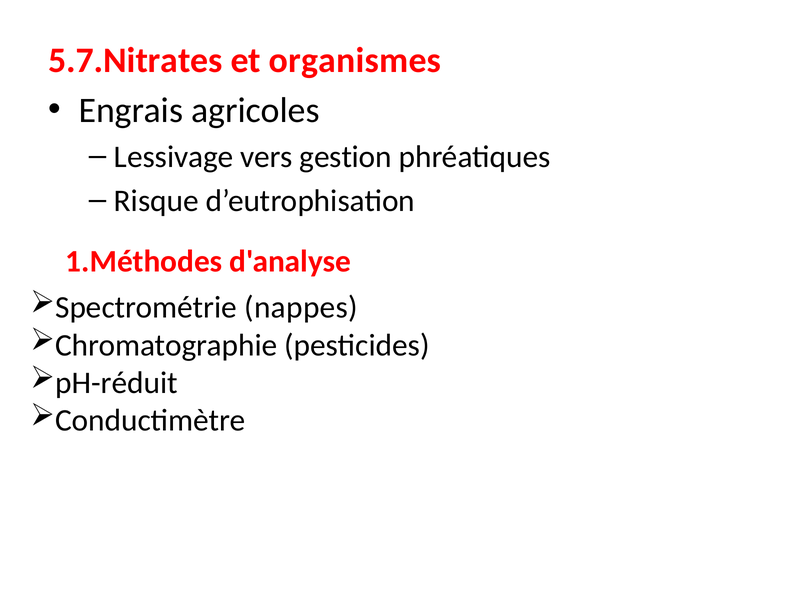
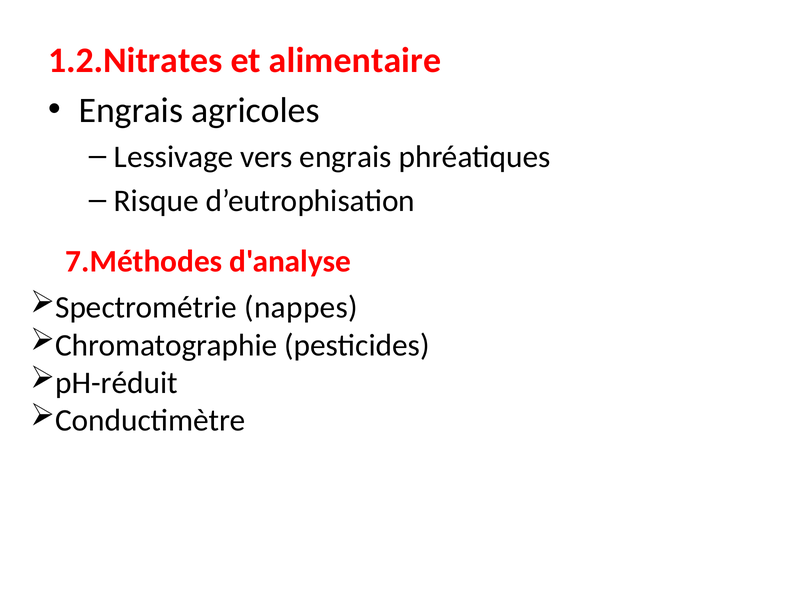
5.7.Nitrates: 5.7.Nitrates -> 1.2.Nitrates (135, 60)
organismes: organismes -> alimentaire (355, 60)
vers gestion: gestion -> engrais (346, 157)
1.Méthodes: 1.Méthodes -> 7.Méthodes (144, 262)
